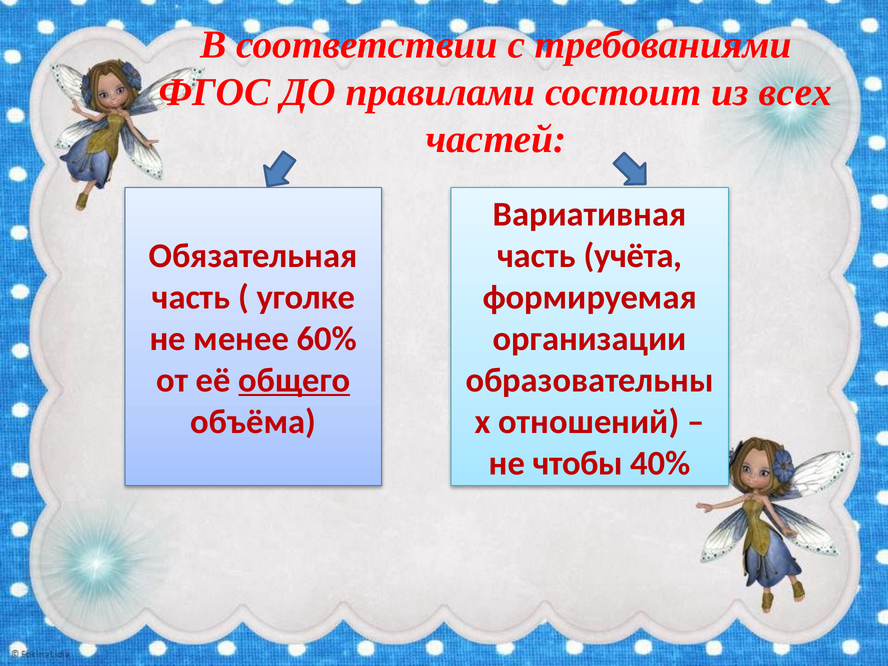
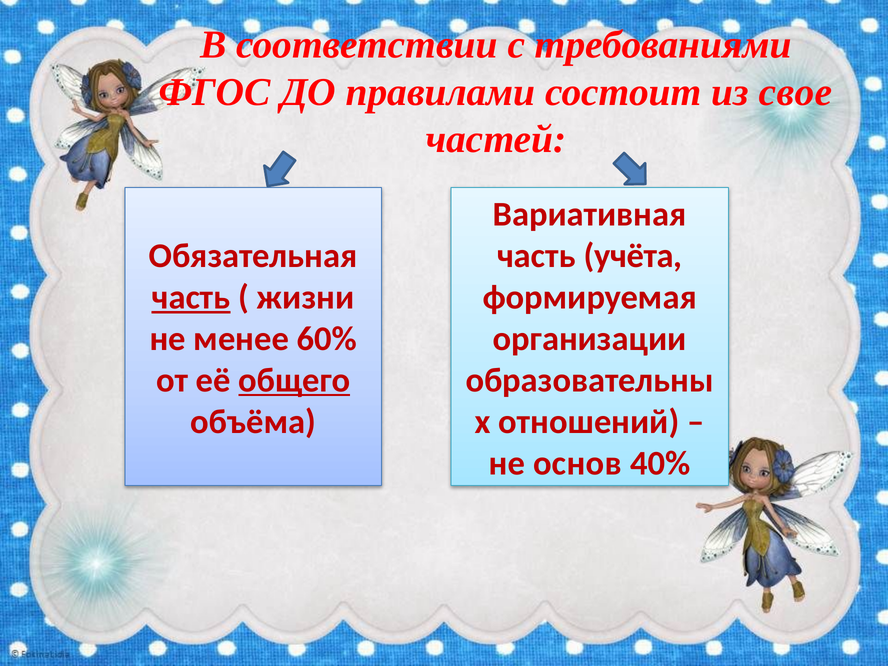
всех: всех -> свое (795, 92)
часть underline: none -> present (191, 297)
уголке: уголке -> жизни (306, 297)
чтобы: чтобы -> основ (577, 463)
